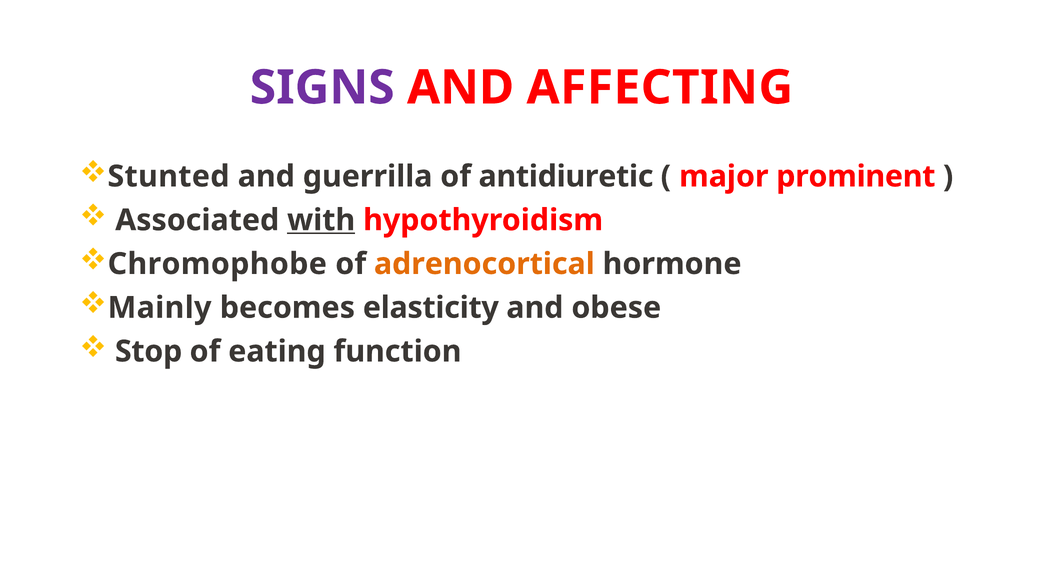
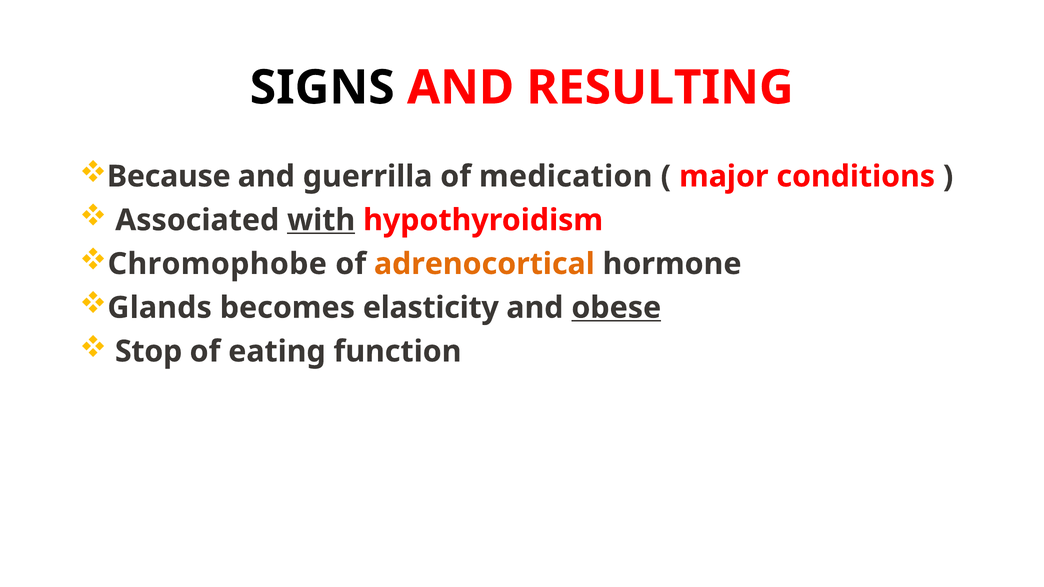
SIGNS colour: purple -> black (322, 88)
AFFECTING: AFFECTING -> RESULTING (660, 88)
Stunted: Stunted -> Because (169, 177)
antidiuretic: antidiuretic -> medication (566, 177)
prominent: prominent -> conditions (856, 177)
Mainly: Mainly -> Glands (160, 308)
obese underline: none -> present (616, 308)
